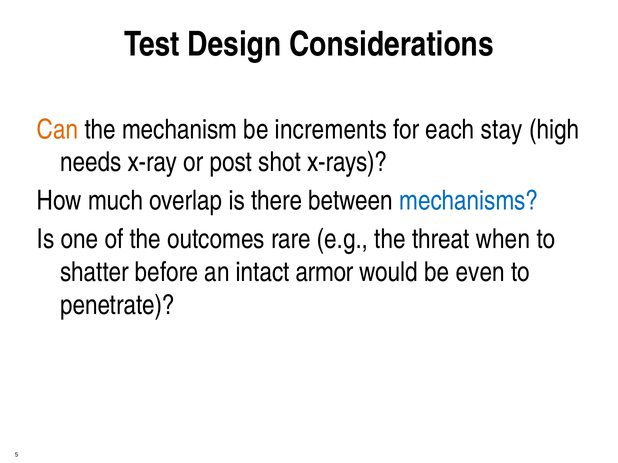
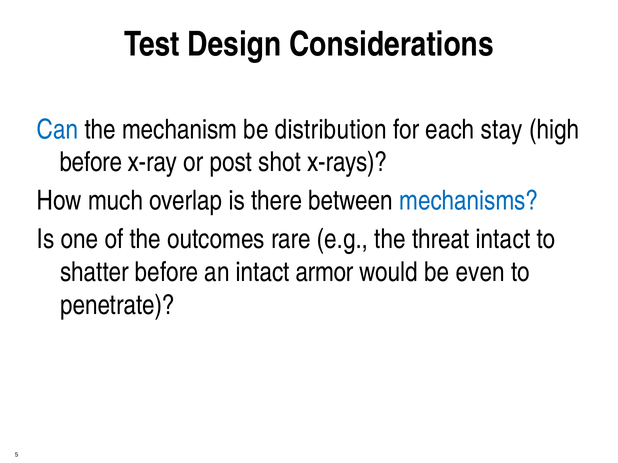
Can colour: orange -> blue (58, 130)
increments: increments -> distribution (331, 130)
needs: needs -> before (91, 163)
threat when: when -> intact (503, 239)
